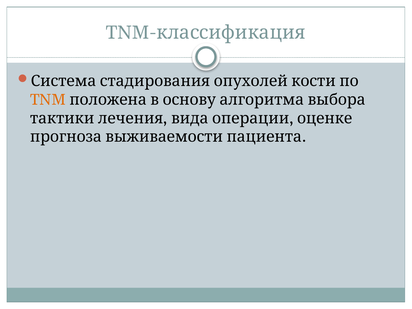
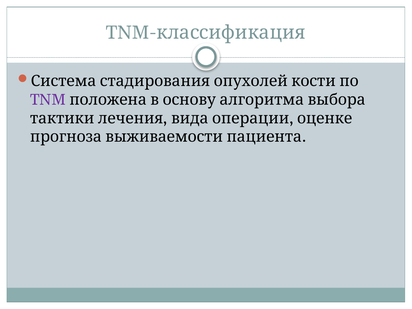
TNM colour: orange -> purple (48, 100)
